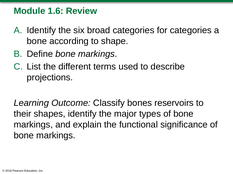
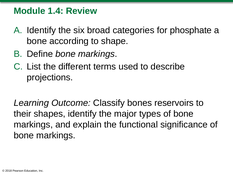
1.6: 1.6 -> 1.4 (56, 11)
for categories: categories -> phosphate (191, 30)
